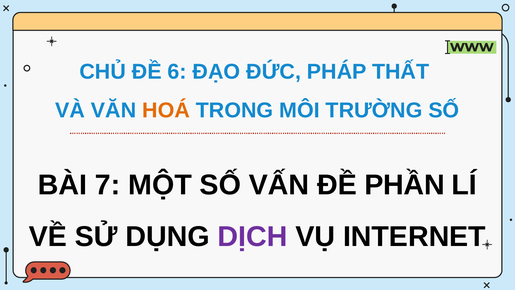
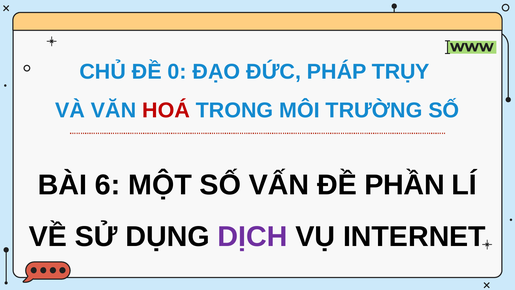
6: 6 -> 0 (177, 72)
THẤT: THẤT -> TRỤY (401, 72)
HOÁ colour: orange -> red (166, 110)
7: 7 -> 6 (108, 185)
